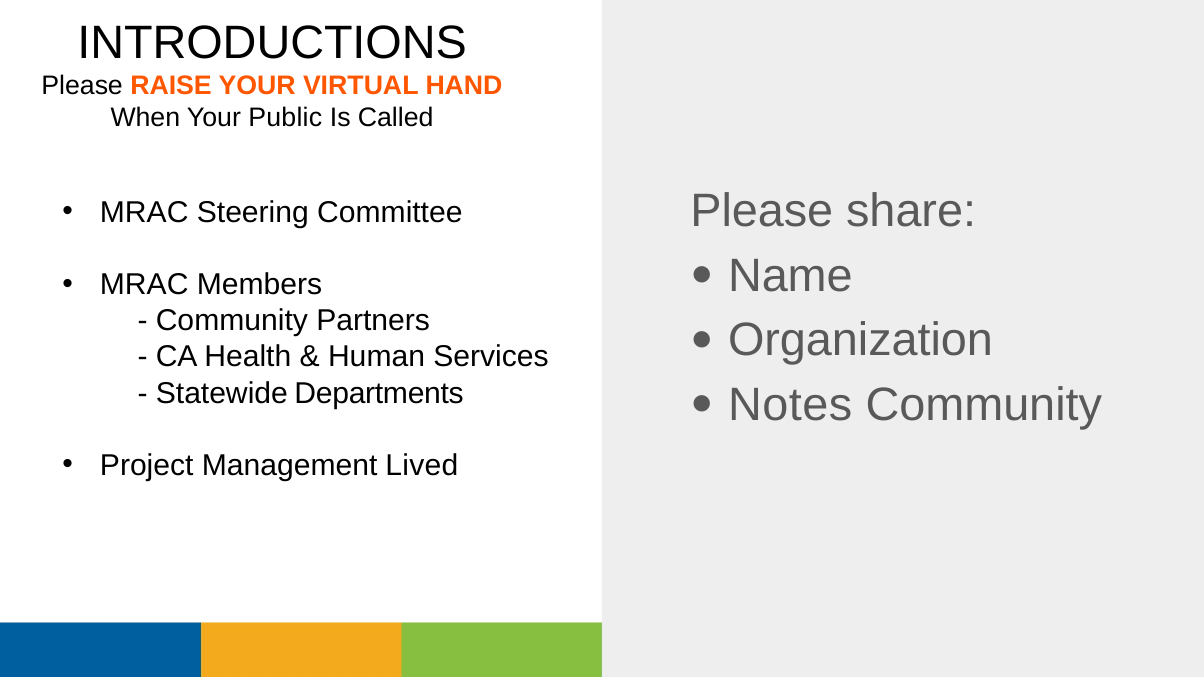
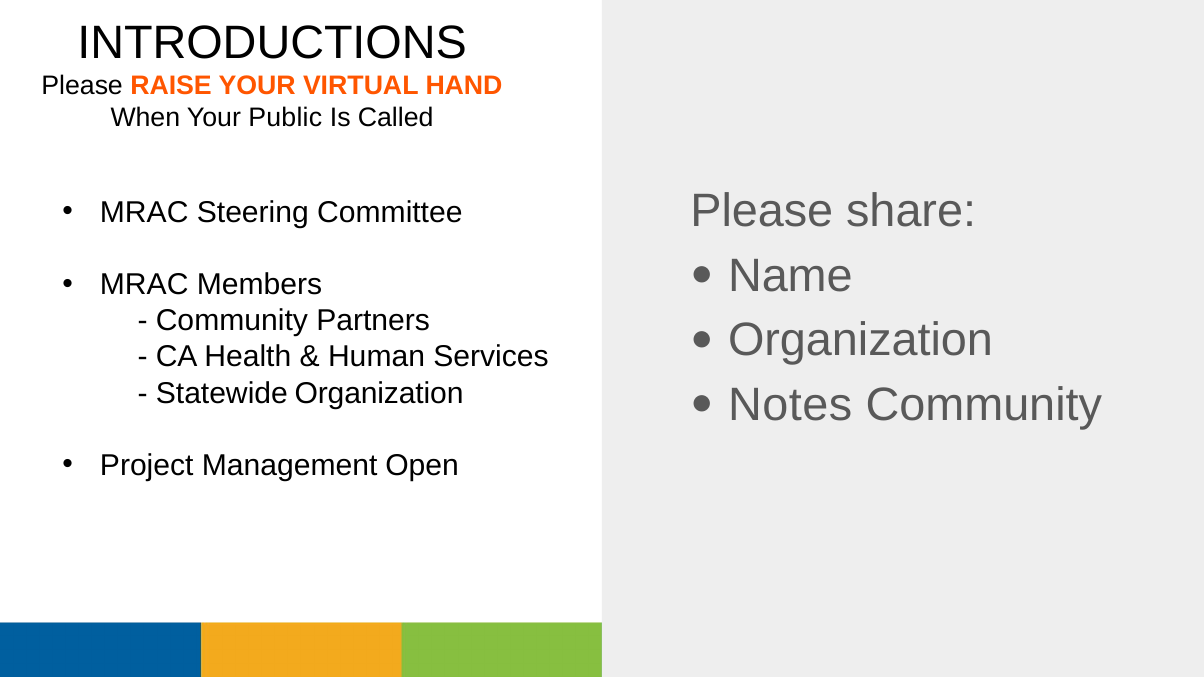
Statewide Departments: Departments -> Organization (379, 393)
Lived: Lived -> Open (422, 466)
